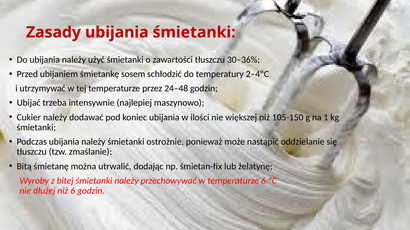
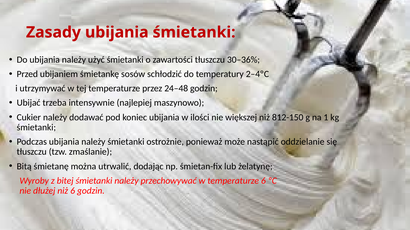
sosem: sosem -> sosów (133, 74)
105-150: 105-150 -> 812-150 (288, 118)
